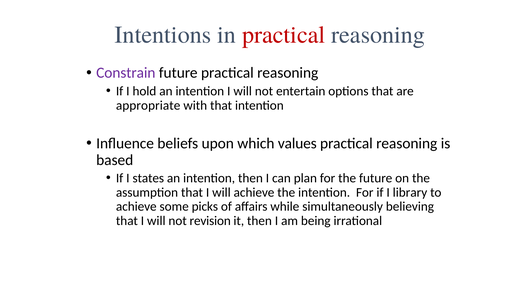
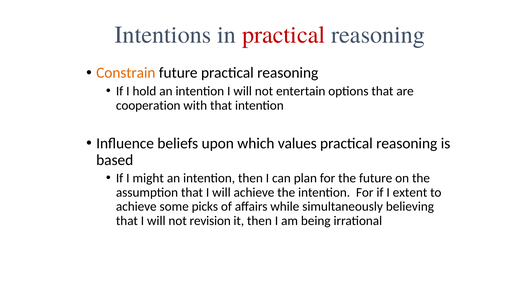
Constrain colour: purple -> orange (126, 73)
appropriate: appropriate -> cooperation (148, 105)
states: states -> might (148, 178)
library: library -> extent (410, 192)
